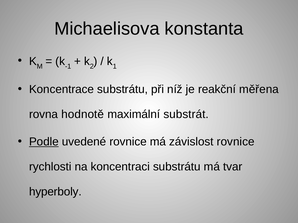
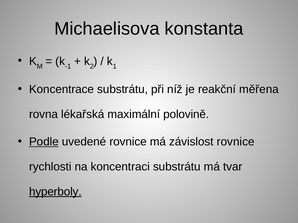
hodnotě: hodnotě -> lékařská (83, 115)
substrát: substrát -> polovině (186, 115)
hyperboly underline: none -> present (55, 192)
